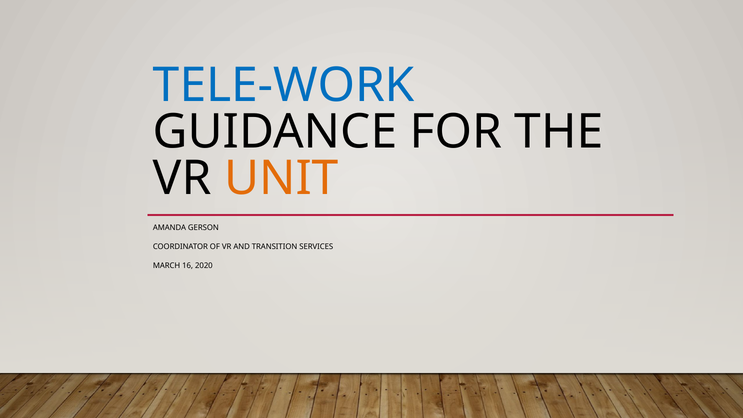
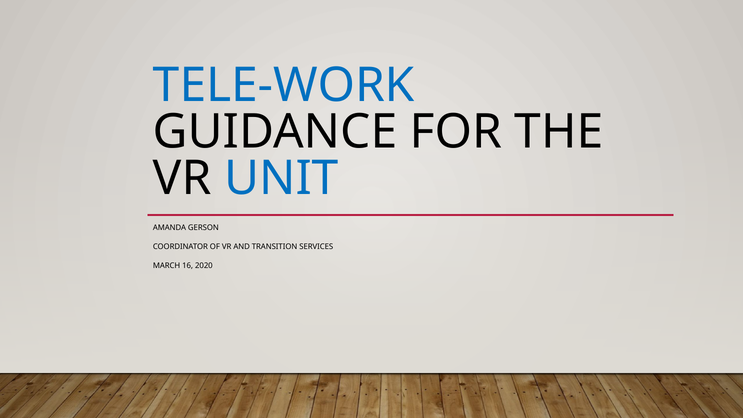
UNIT colour: orange -> blue (281, 179)
